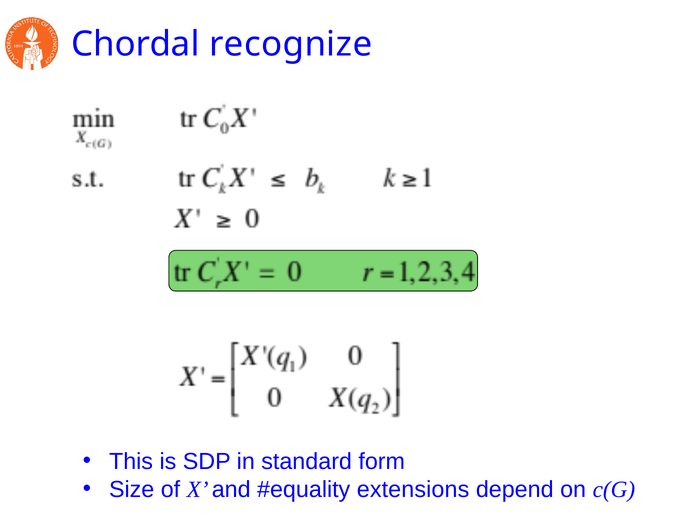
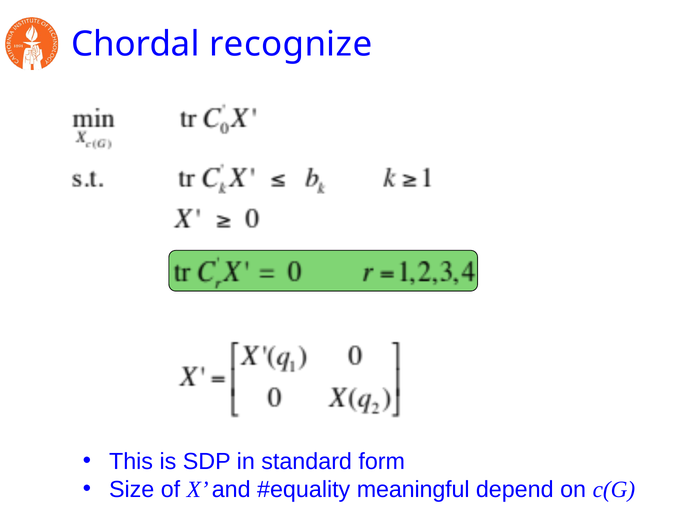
extensions: extensions -> meaningful (413, 490)
